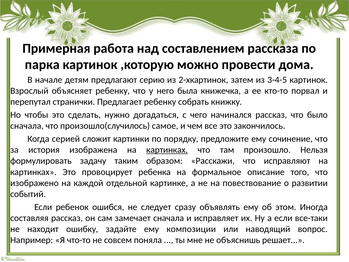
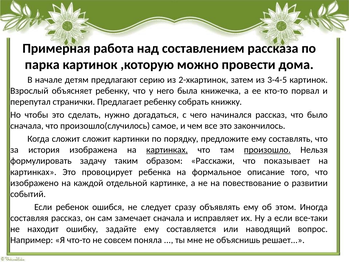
Когда серией: серией -> сложит (66, 139)
сочинение: сочинение -> составлять (291, 139)
произошло underline: none -> present (267, 150)
исправляют: исправляют -> показывает (287, 161)
композиции: композиции -> составляется (191, 229)
